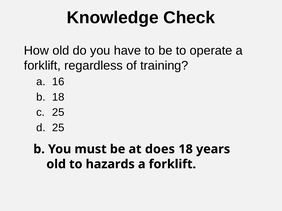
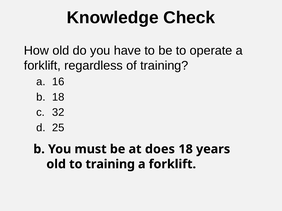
25: 25 -> 32 (58, 113)
to hazards: hazards -> training (110, 165)
